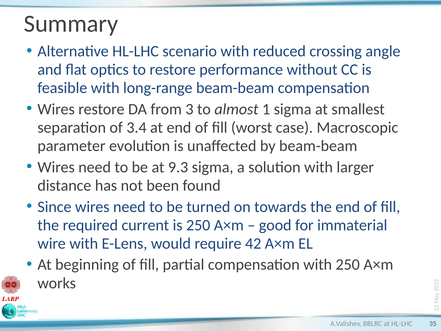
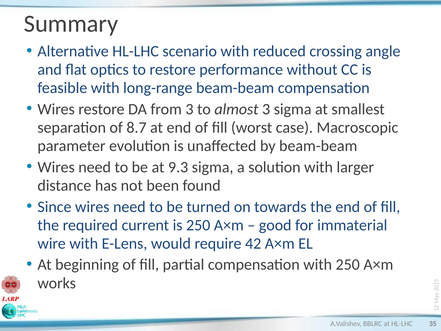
almost 1: 1 -> 3 (266, 109)
3.4: 3.4 -> 8.7 (137, 127)
